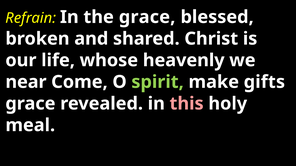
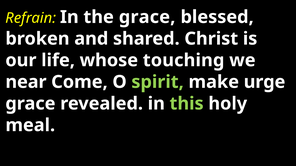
heavenly: heavenly -> touching (184, 60)
gifts: gifts -> urge (265, 82)
this colour: pink -> light green (187, 104)
